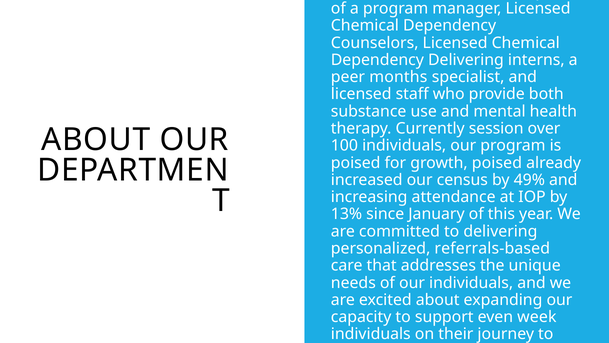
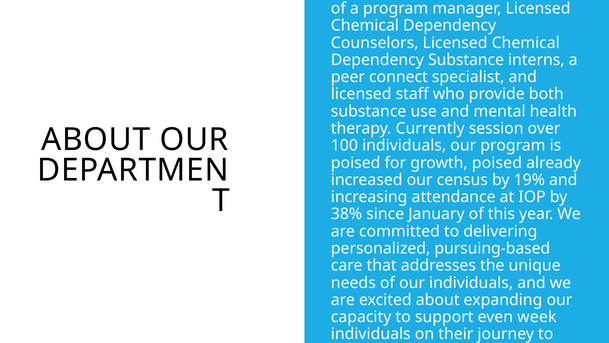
Dependency Delivering: Delivering -> Substance (466, 60)
months: months -> connect (398, 77)
49%: 49% -> 19% (529, 180)
13%: 13% -> 38% (346, 214)
referrals-based: referrals-based -> pursuing-based (492, 248)
